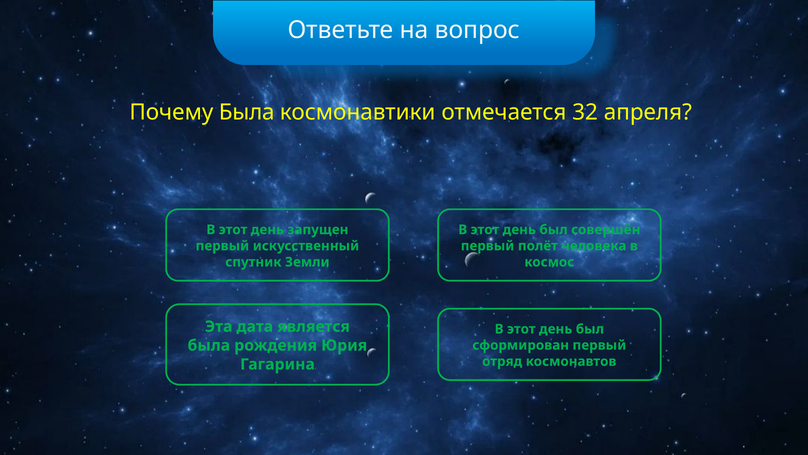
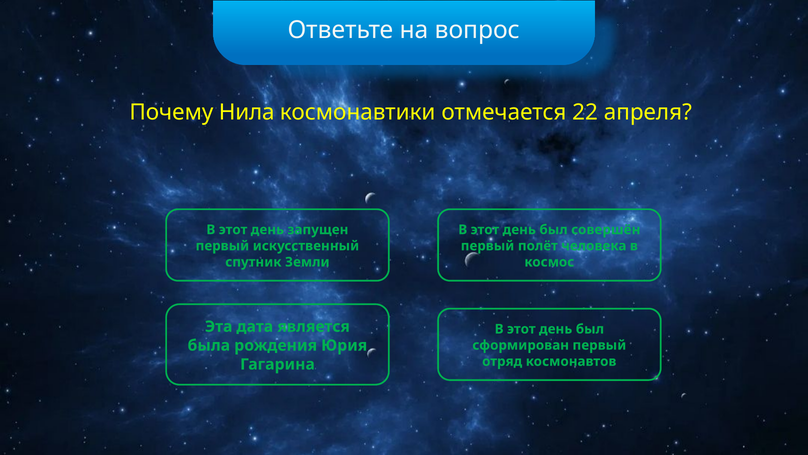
Почему Была: Была -> Нила (247, 112)
32: 32 -> 22 (585, 112)
